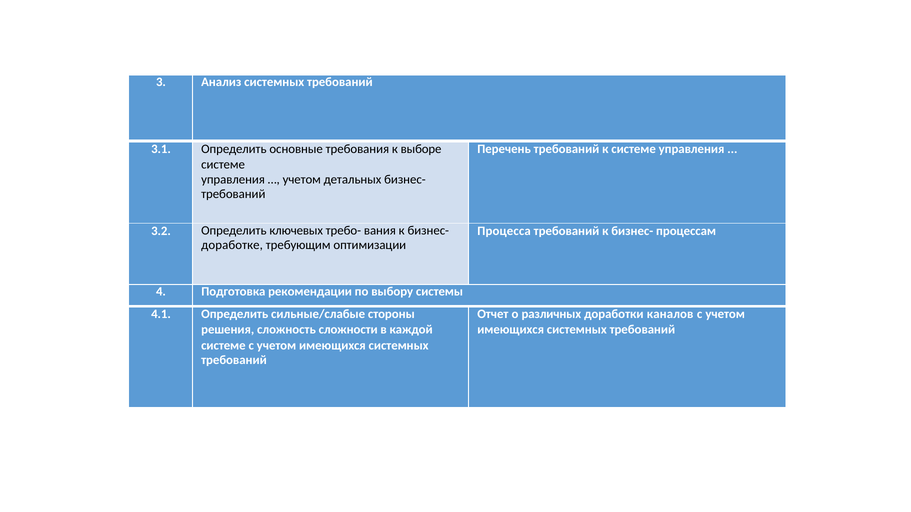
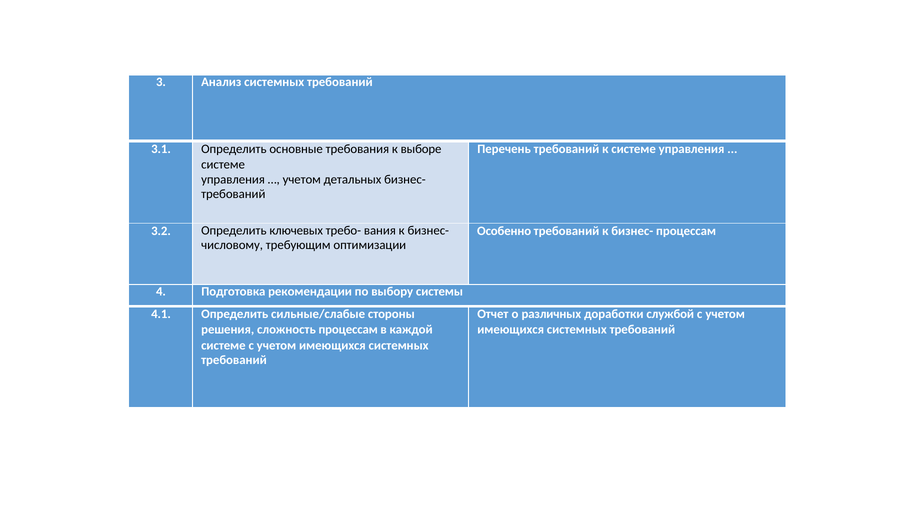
Процесса: Процесса -> Особенно (504, 231)
доработке: доработке -> числовому (232, 245)
каналов: каналов -> службой (670, 314)
сложность сложности: сложности -> процессам (348, 330)
